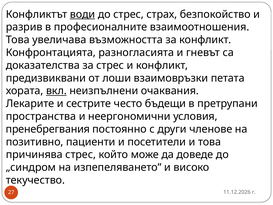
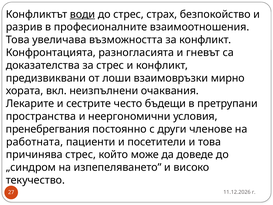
петата: петата -> мирно (228, 78)
вкл underline: present -> none (56, 91)
позитивно: позитивно -> работната (35, 142)
